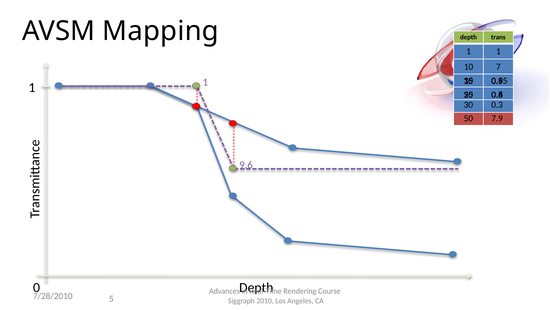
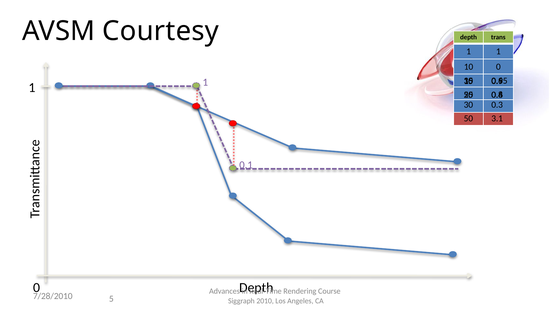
Mapping: Mapping -> Courtesy (161, 31)
10 7: 7 -> 0 (498, 67)
7.9: 7.9 -> 3.1 (497, 118)
9.6: 9.6 -> 0.1 (246, 165)
